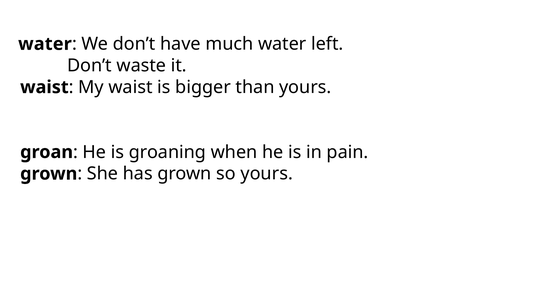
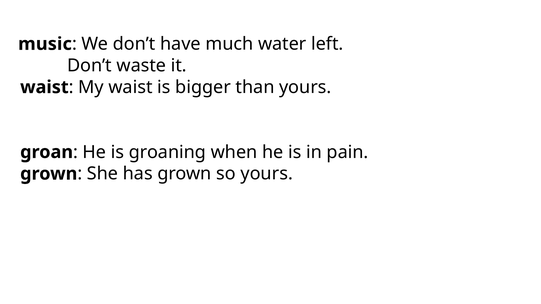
water: water -> music (45, 44)
